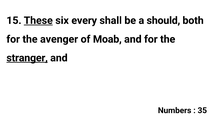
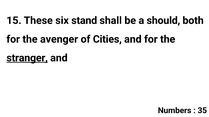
These underline: present -> none (38, 21)
every: every -> stand (84, 21)
Moab: Moab -> Cities (107, 39)
